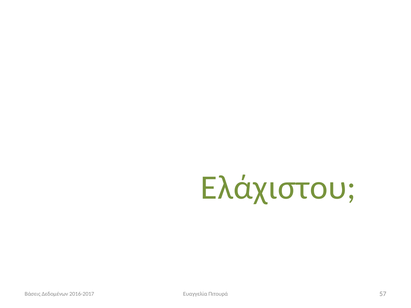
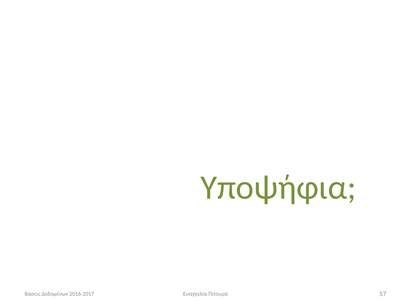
Ελάχιστου: Ελάχιστου -> Υποψήφια (278, 188)
